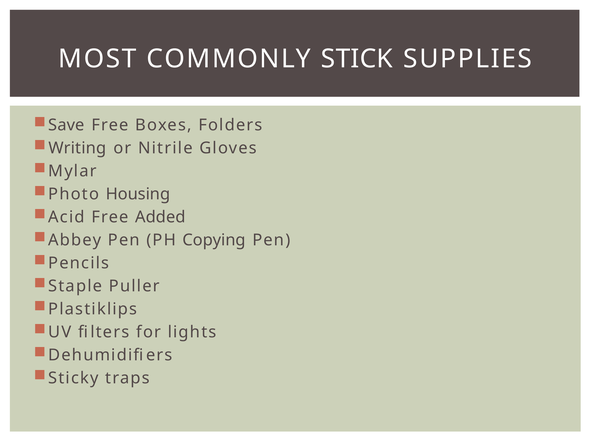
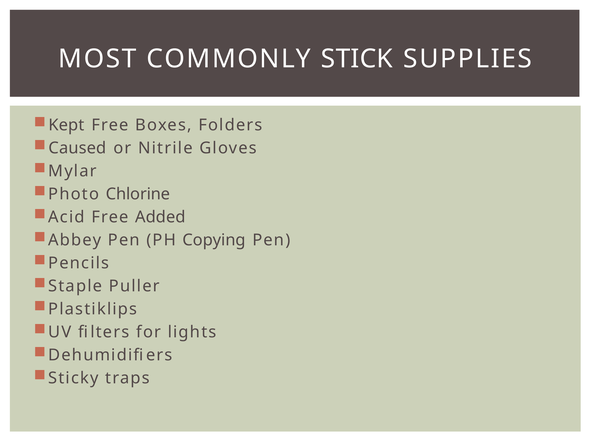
Save: Save -> Kept (66, 125)
Writing: Writing -> Caused (77, 148)
Housing: Housing -> Chlorine (138, 194)
